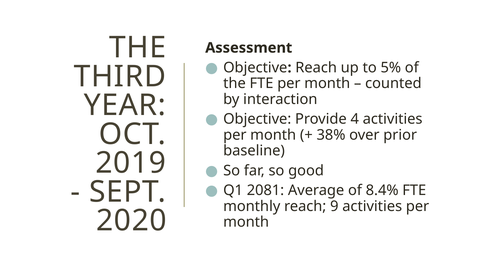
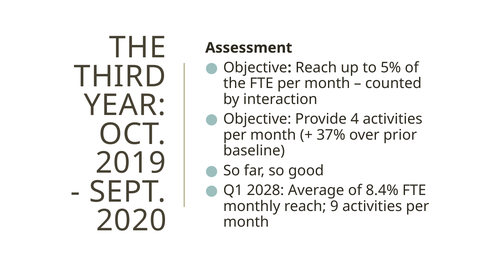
38%: 38% -> 37% (331, 135)
2081: 2081 -> 2028 (265, 190)
